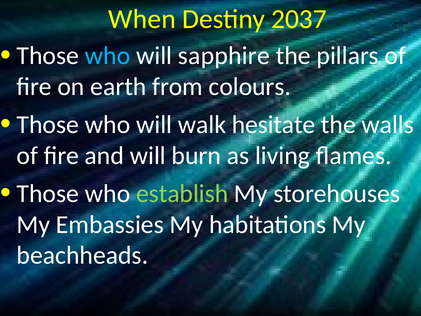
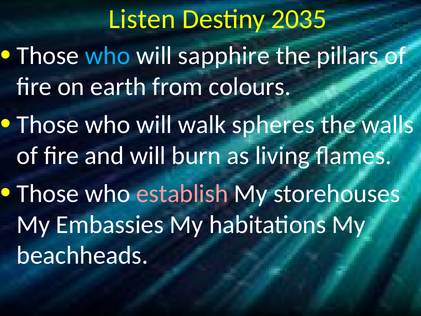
When: When -> Listen (142, 19)
2037: 2037 -> 2035 (299, 19)
hesitate: hesitate -> spheres (273, 125)
establish colour: light green -> pink (182, 193)
